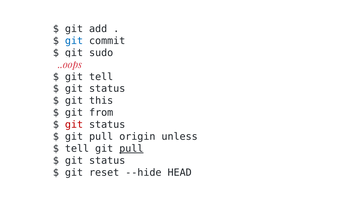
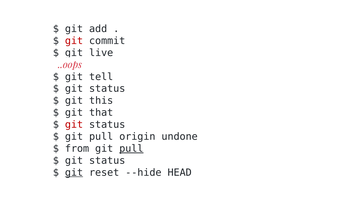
git colour: blue -> red (74, 41)
sudo: sudo -> live (101, 53)
from: from -> that (101, 113)
unless: unless -> undone (180, 137)
tell: tell -> from (77, 149)
git underline: none -> present (74, 173)
